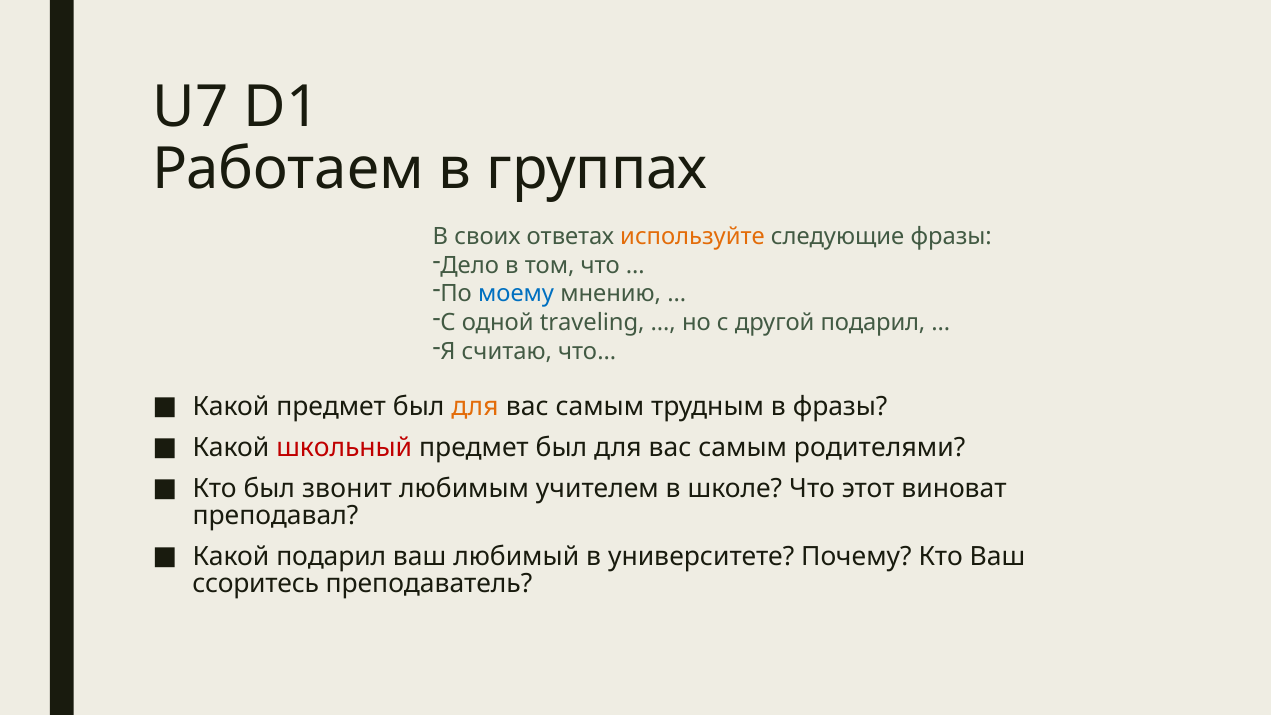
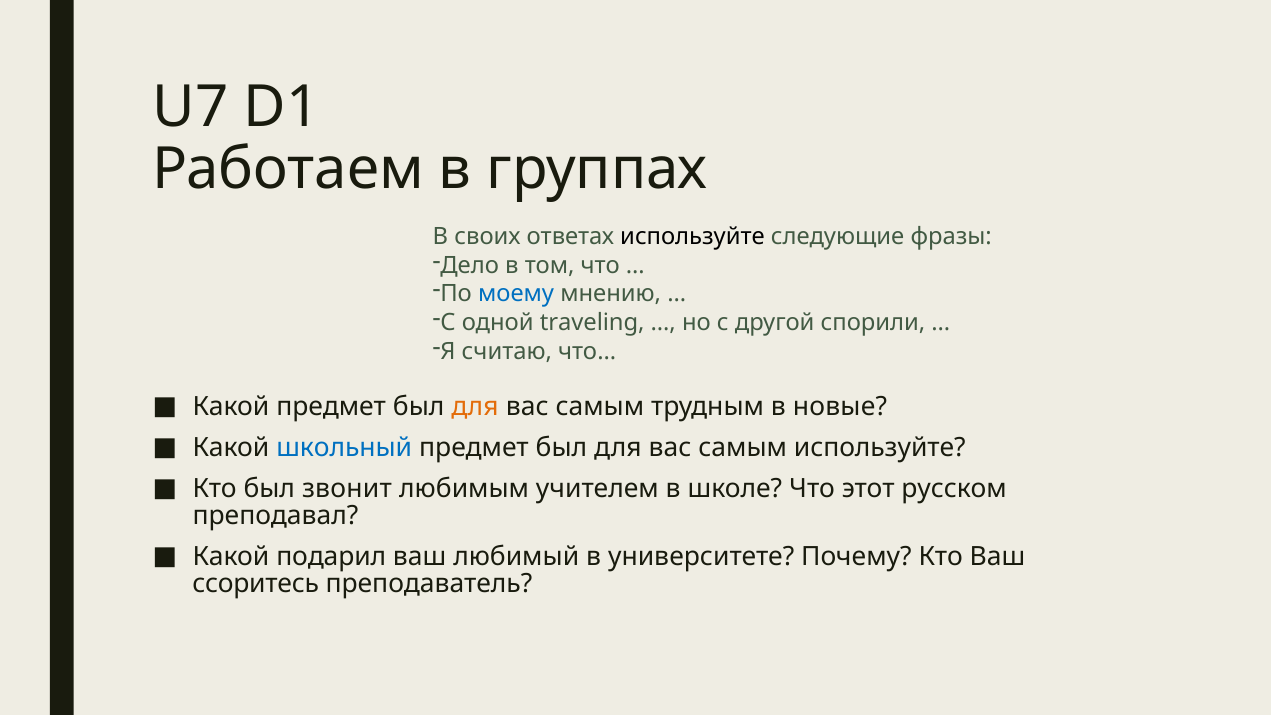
используйте colour: orange -> black (692, 237)
другой подарил: подарил -> спорили (873, 323)
в фразы: фразы -> новые (840, 406)
школьный colour: red -> blue (344, 447)
самым родителями: родителями -> используйте (880, 447)
виноват: виноват -> русском (954, 489)
